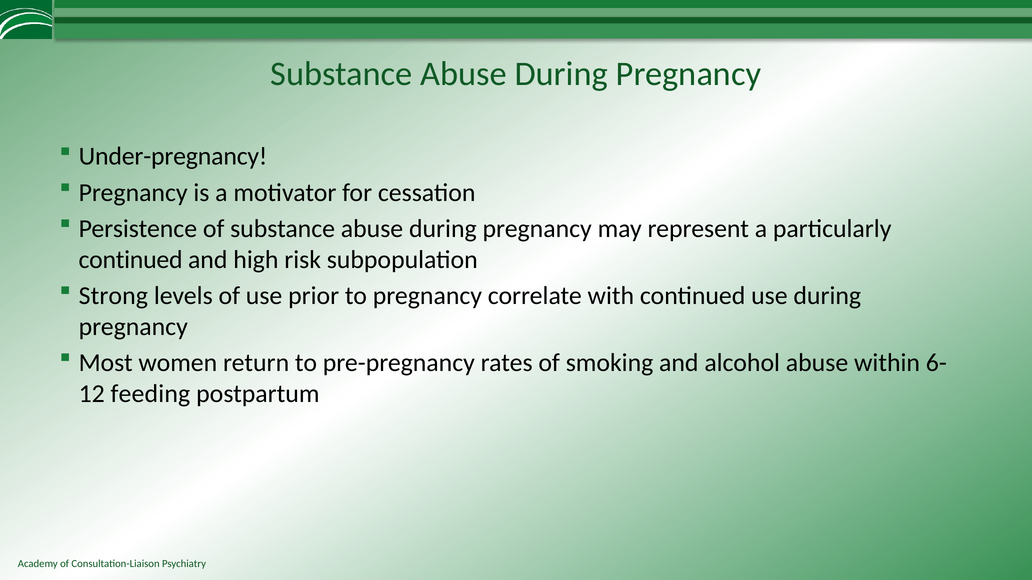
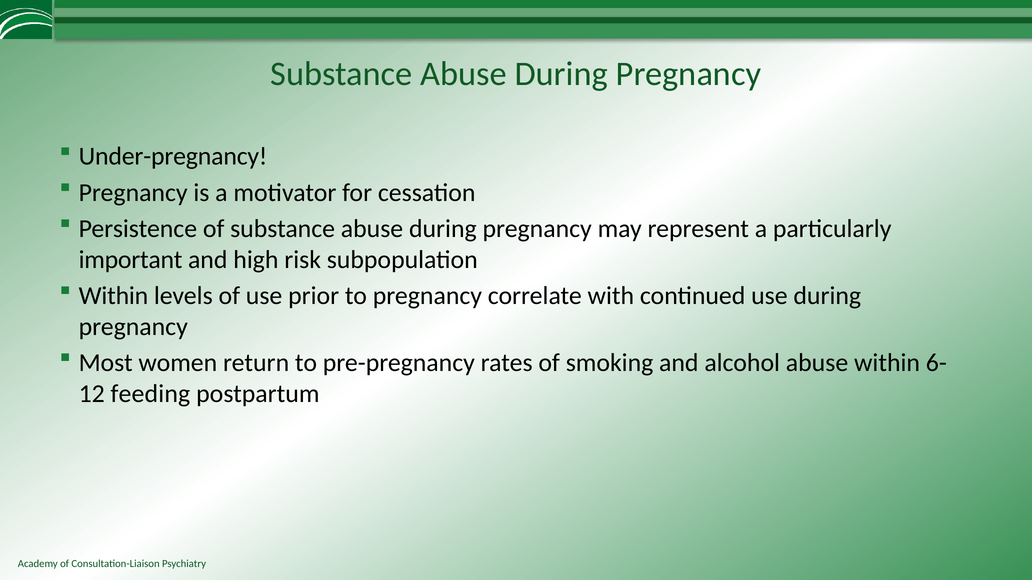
continued: continued -> important (131, 260)
Strong: Strong -> Within (113, 296)
